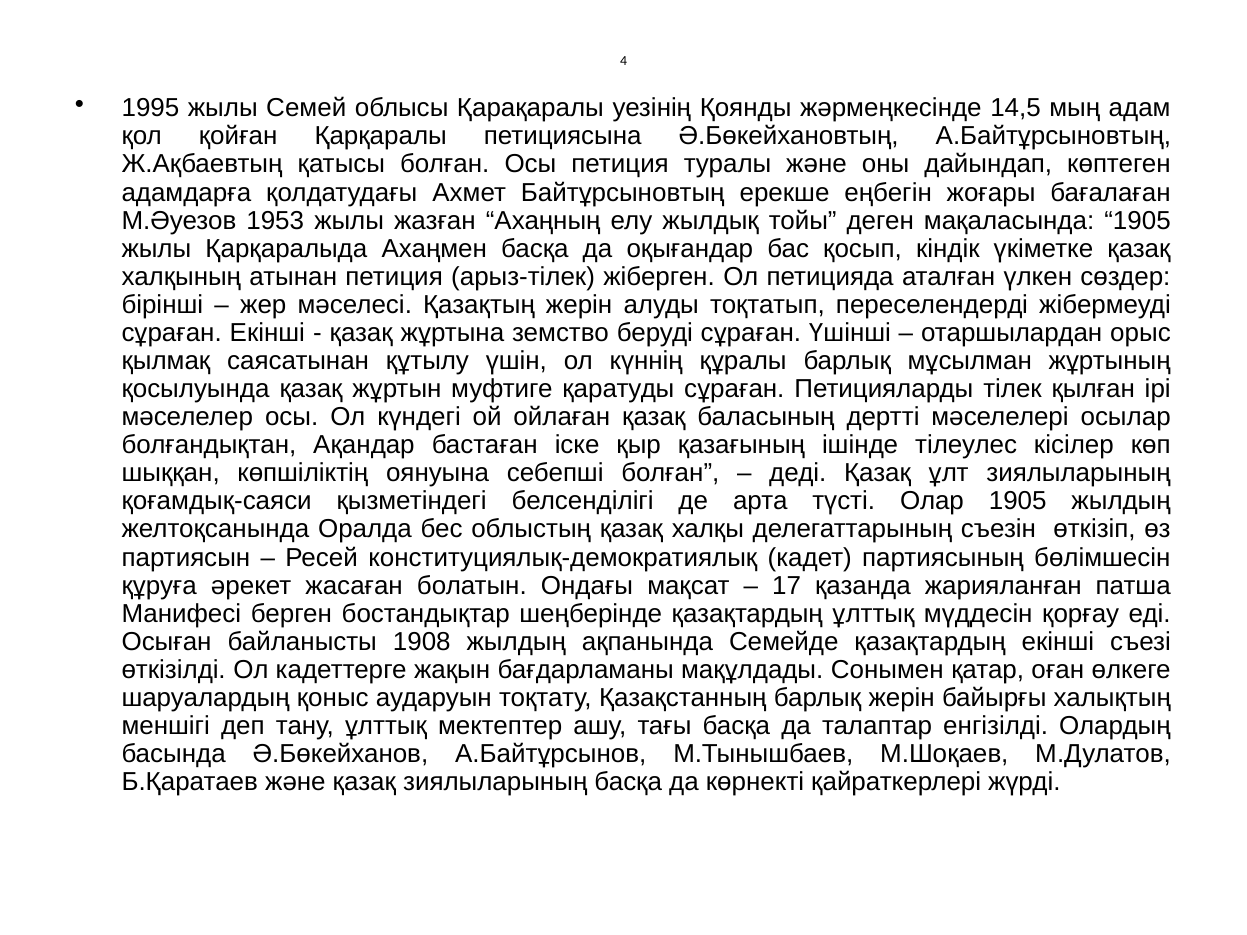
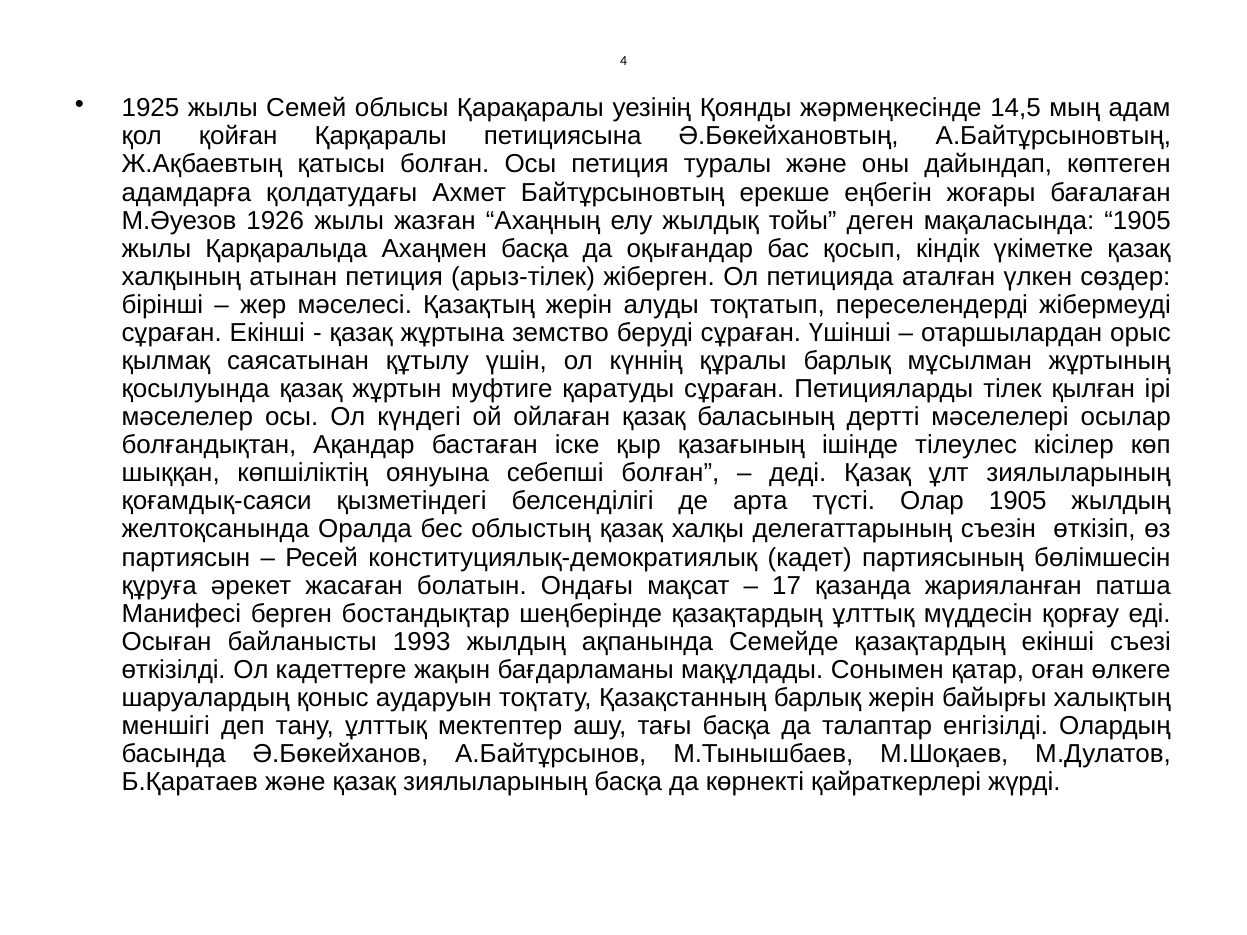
1995: 1995 -> 1925 (150, 108)
1953: 1953 -> 1926 (275, 221)
1908: 1908 -> 1993 (422, 642)
